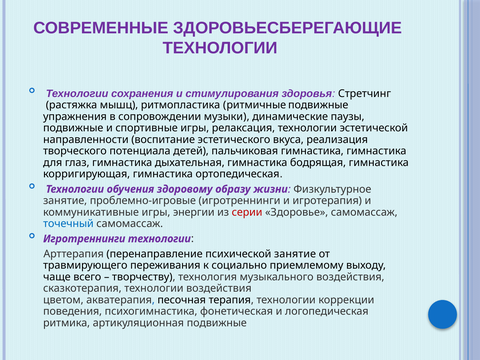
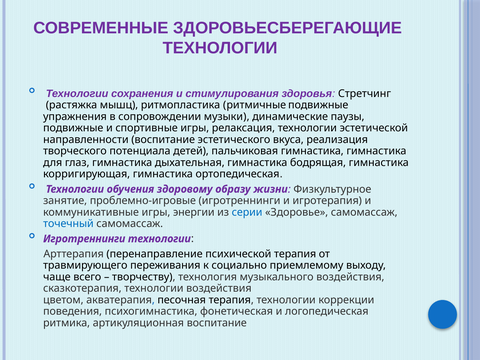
серии colour: red -> blue (247, 212)
психической занятие: занятие -> терапия (295, 254)
артикуляционная подвижные: подвижные -> воспитание (217, 323)
